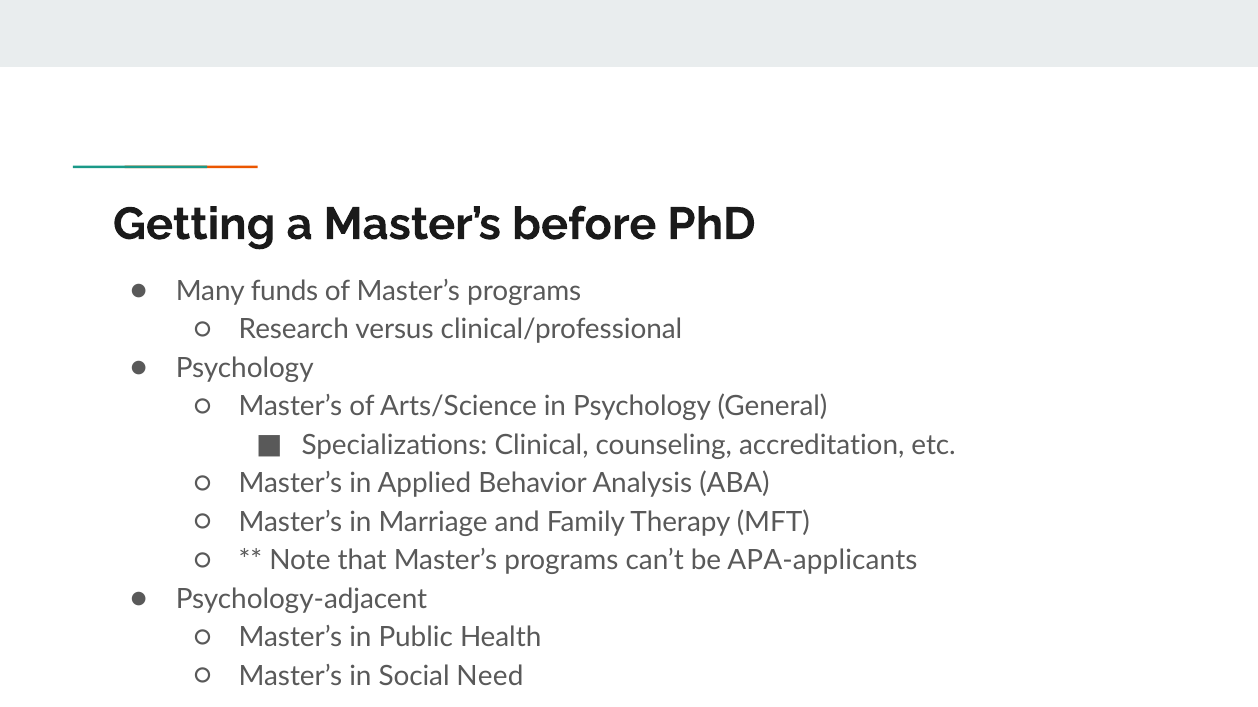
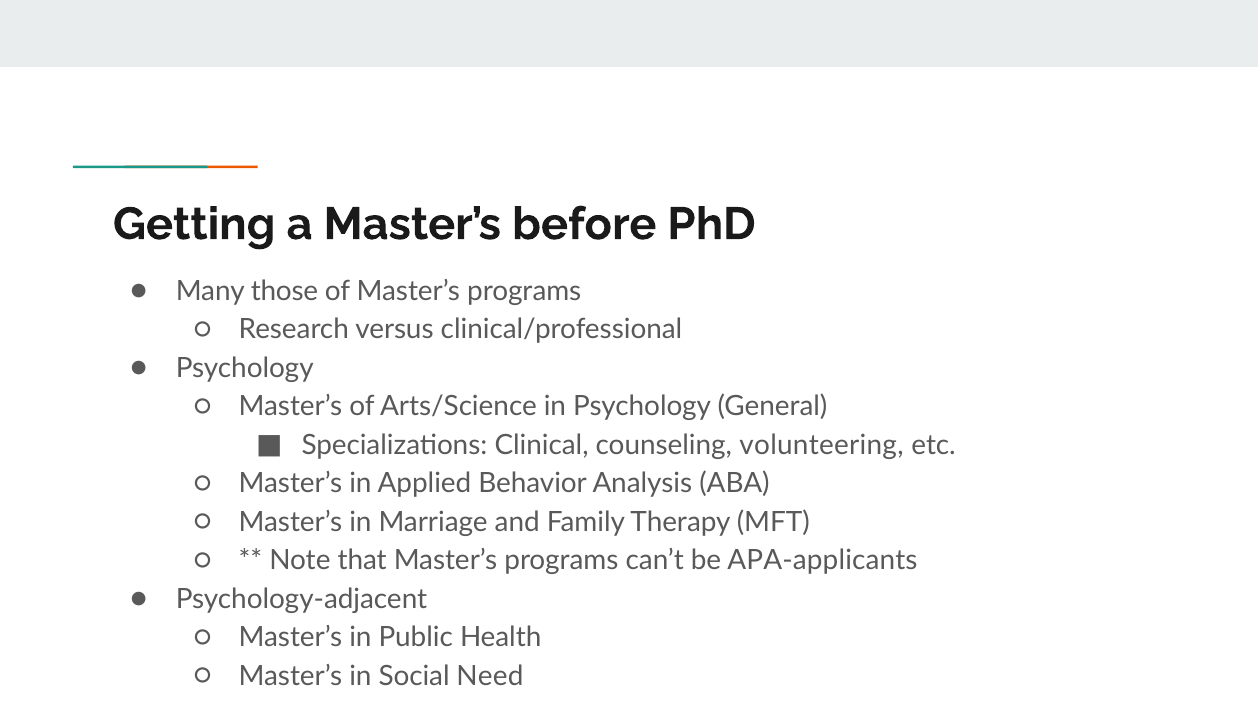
funds: funds -> those (285, 291)
accreditation: accreditation -> volunteering (822, 445)
